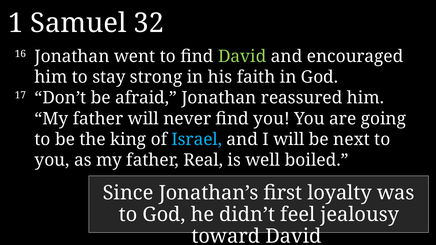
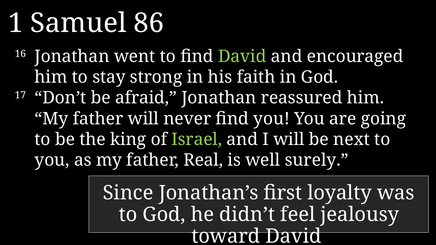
32: 32 -> 86 (149, 23)
Israel colour: light blue -> light green (197, 139)
boiled: boiled -> surely (317, 160)
